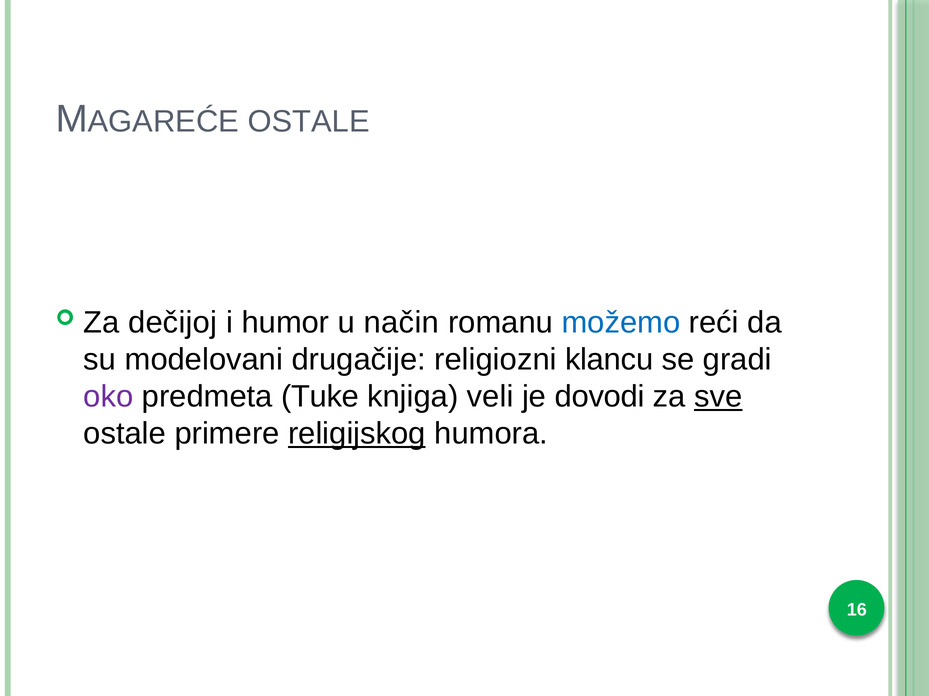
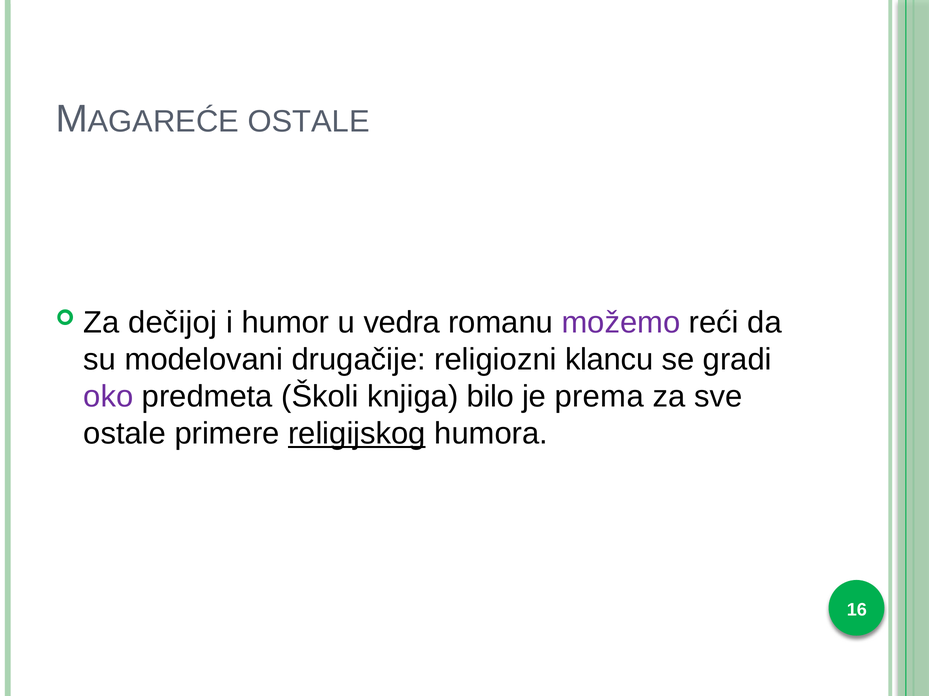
način: način -> vedra (402, 323)
možemo colour: blue -> purple (621, 323)
Tuke: Tuke -> Školi (320, 397)
veli: veli -> bilo (490, 397)
dovodi: dovodi -> prema (599, 397)
sve underline: present -> none (718, 397)
